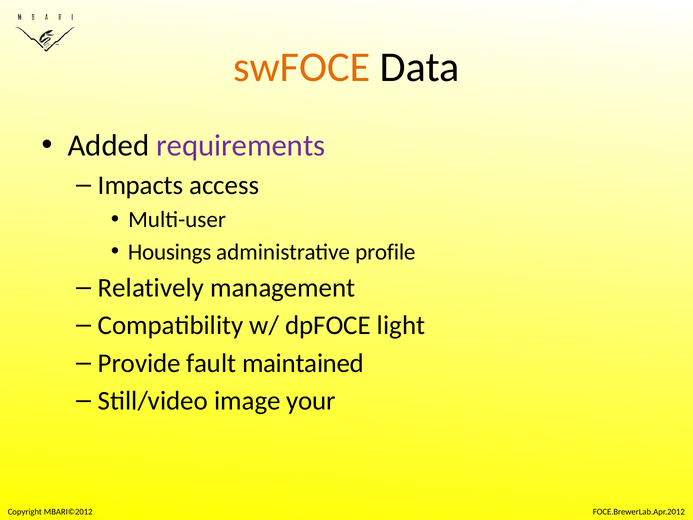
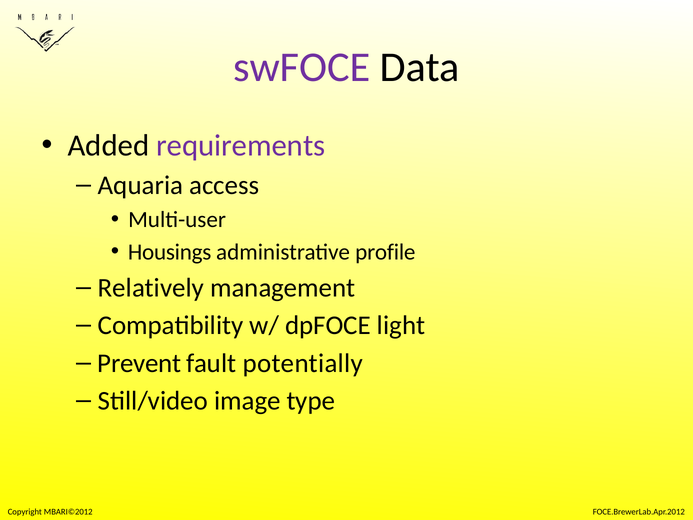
swFOCE colour: orange -> purple (302, 67)
Impacts: Impacts -> Aquaria (141, 185)
Provide: Provide -> Prevent (139, 363)
maintained: maintained -> potentially (303, 363)
your: your -> type (311, 401)
